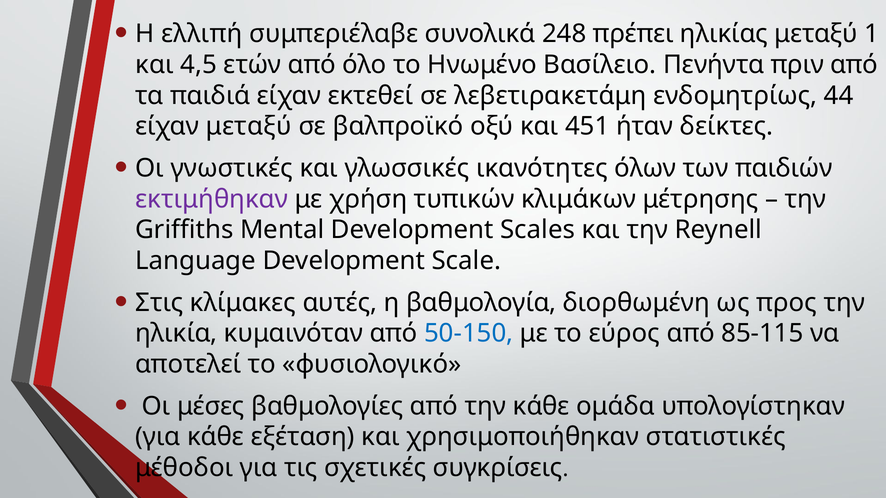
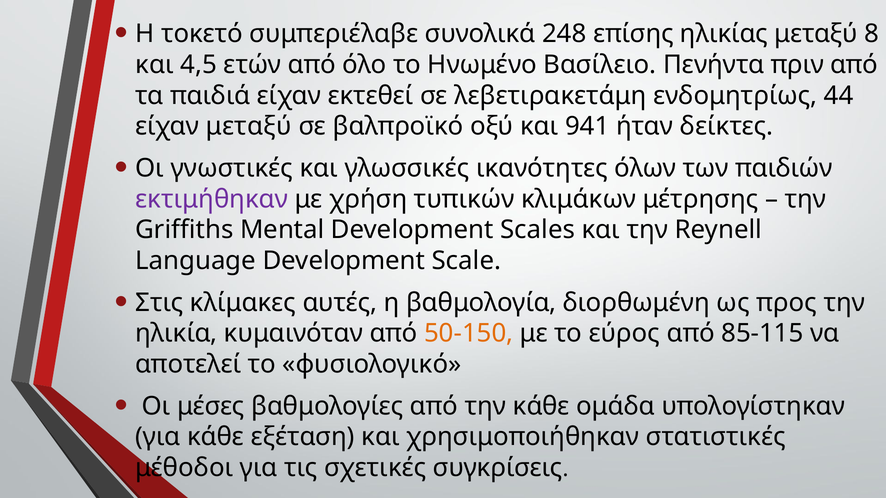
ελλιπή: ελλιπή -> τοκετό (202, 34)
πρέπει: πρέπει -> επίσης (633, 34)
1: 1 -> 8 (872, 34)
451: 451 -> 941 (587, 127)
50-150 colour: blue -> orange (469, 334)
